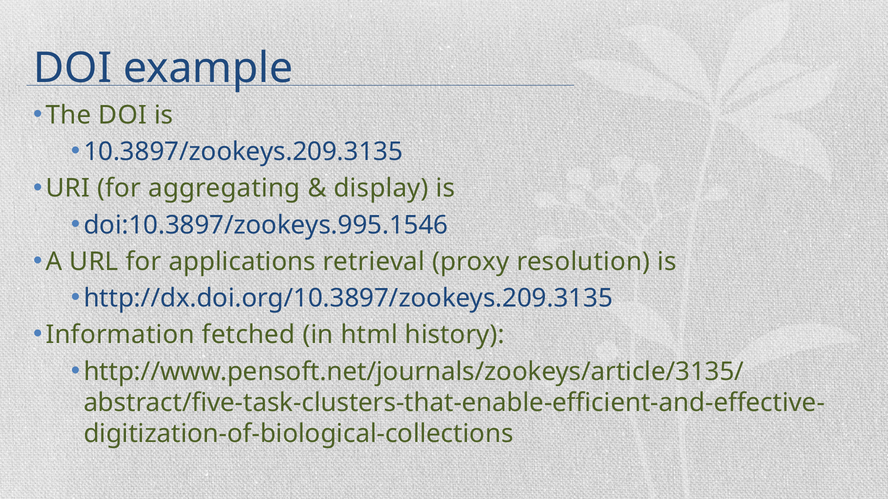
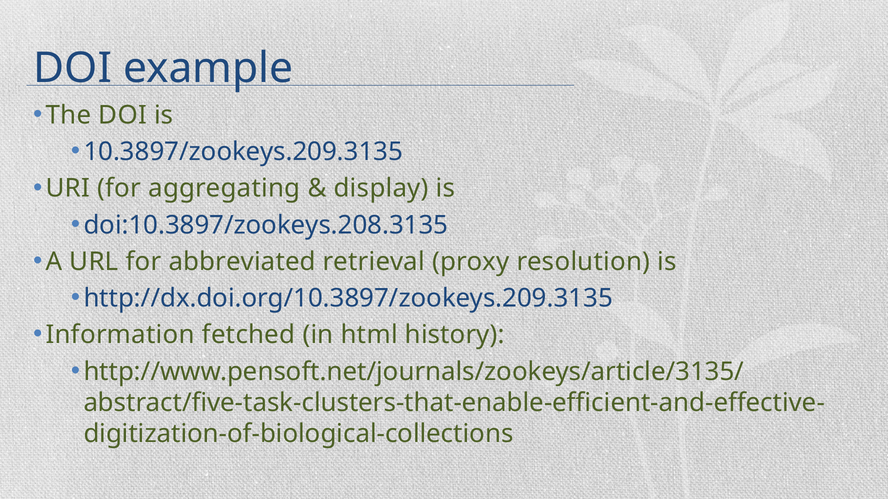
doi:10.3897/zookeys.995.1546: doi:10.3897/zookeys.995.1546 -> doi:10.3897/zookeys.208.3135 (266, 225)
applications: applications -> abbreviated (242, 262)
